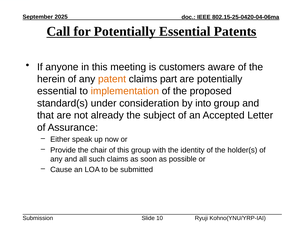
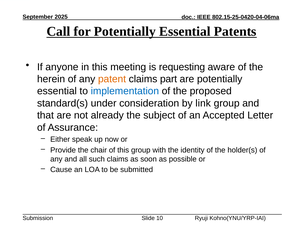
customers: customers -> requesting (182, 67)
implementation colour: orange -> blue (125, 91)
into: into -> link (203, 103)
